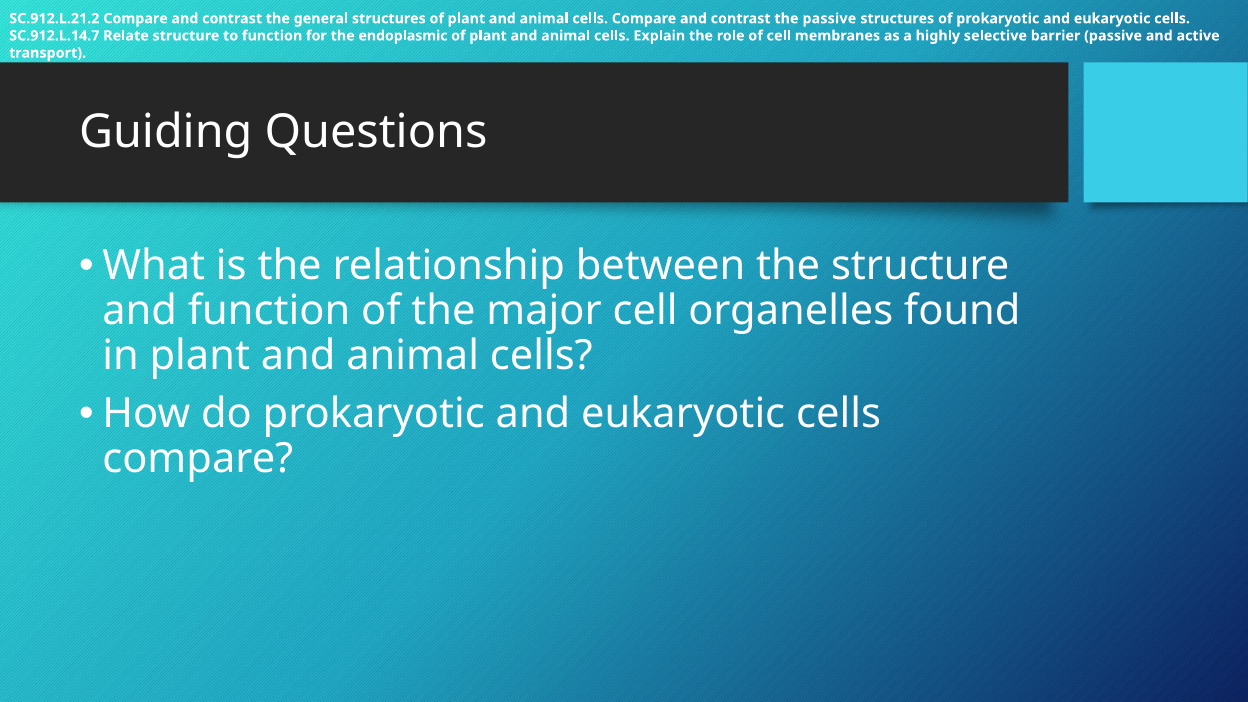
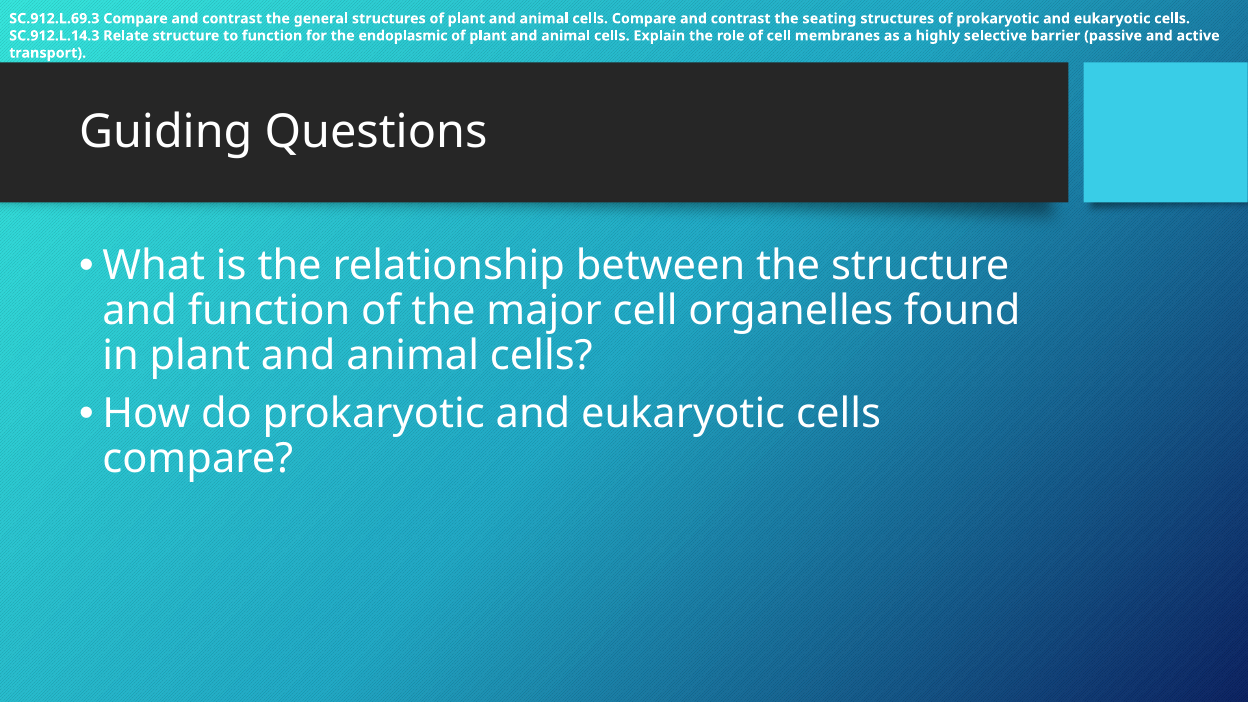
SC.912.L.21.2: SC.912.L.21.2 -> SC.912.L.69.3 (54, 19)
the passive: passive -> seating (829, 19)
SC.912.L.14.7: SC.912.L.14.7 -> SC.912.L.14.3 (54, 36)
